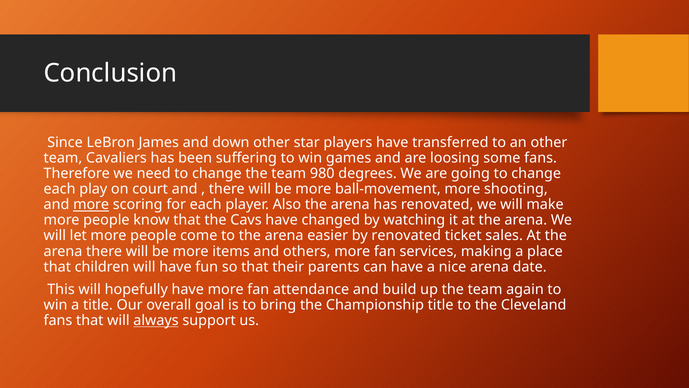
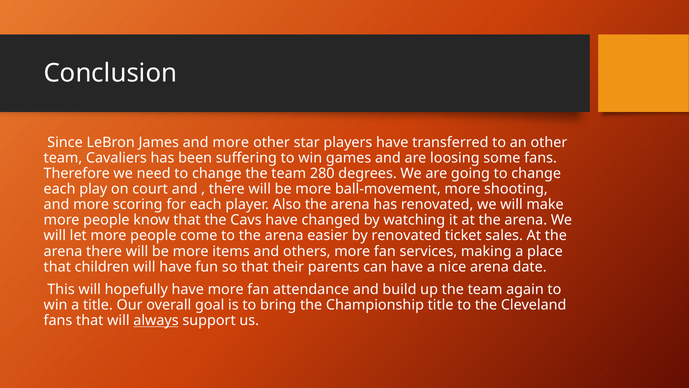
James and down: down -> more (231, 142)
980: 980 -> 280 (322, 173)
more underline: present -> none (91, 204)
